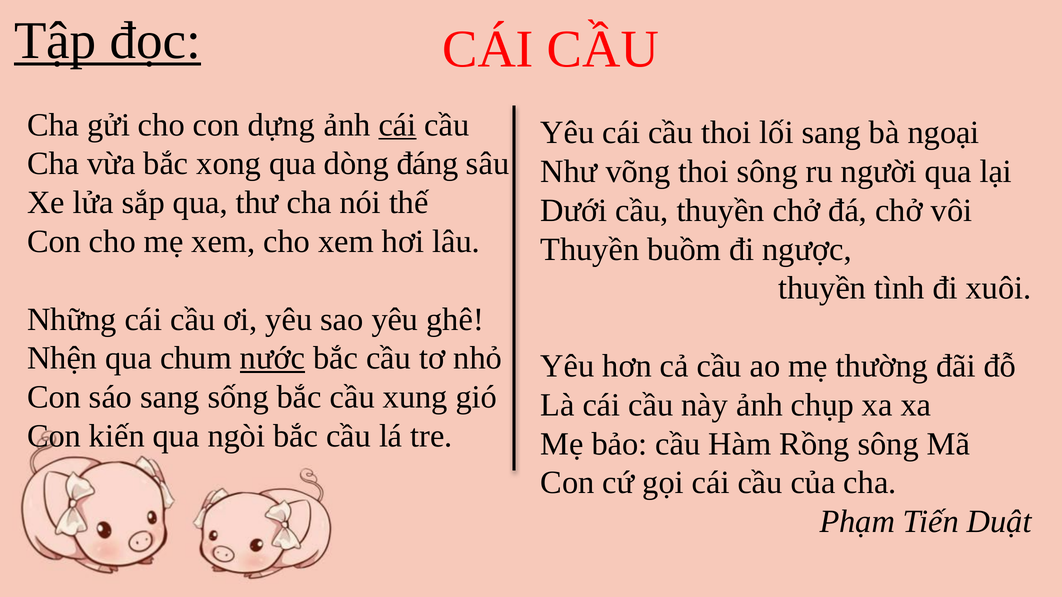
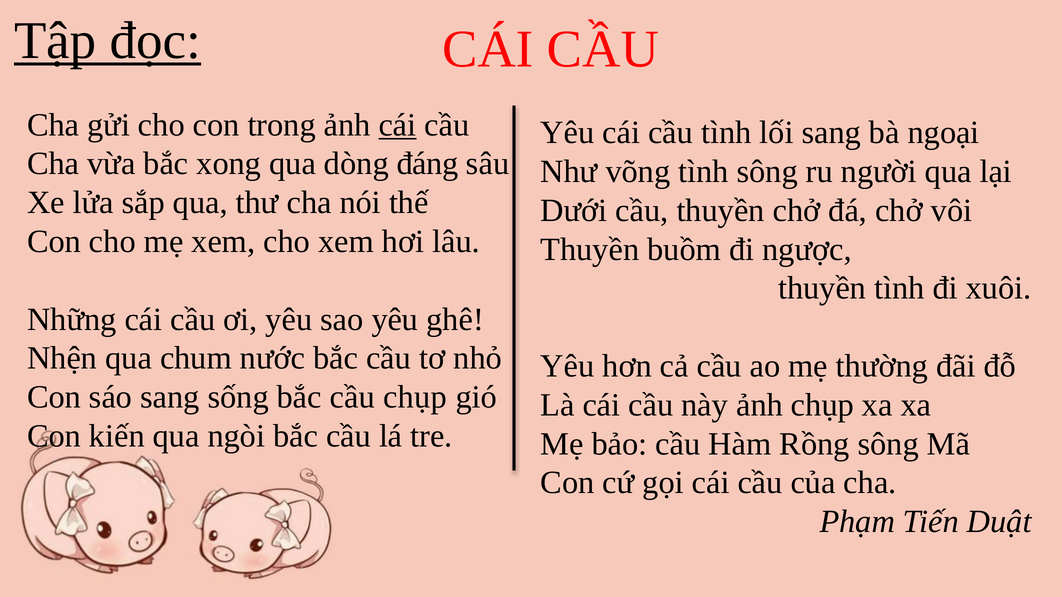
dựng: dựng -> trong (282, 125)
cầu thoi: thoi -> tình (726, 133)
võng thoi: thoi -> tình (703, 172)
nước underline: present -> none (273, 358)
cầu xung: xung -> chụp (415, 397)
